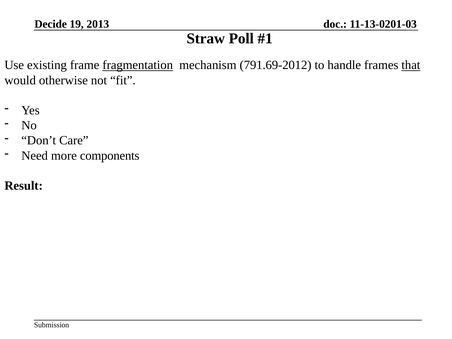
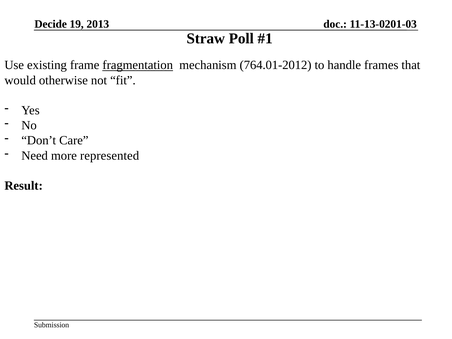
791.69-2012: 791.69-2012 -> 764.01-2012 (276, 65)
that underline: present -> none (411, 65)
components: components -> represented (110, 156)
